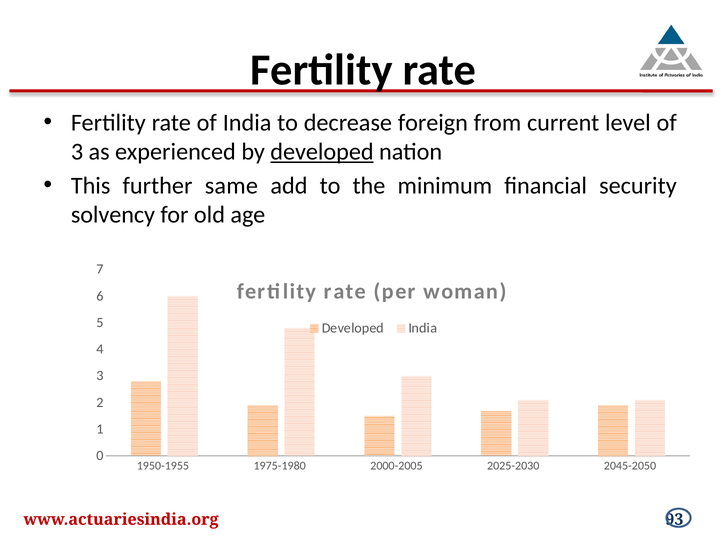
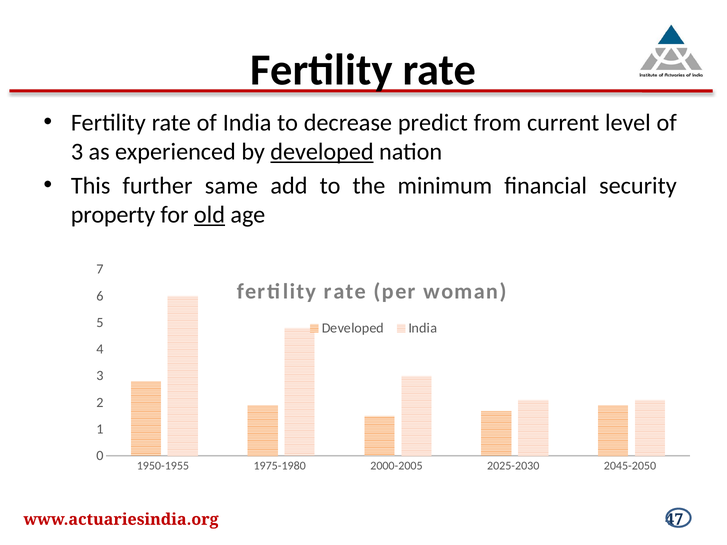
foreign: foreign -> predict (433, 123)
solvency: solvency -> property (113, 215)
old underline: none -> present (209, 215)
93: 93 -> 47 (674, 520)
